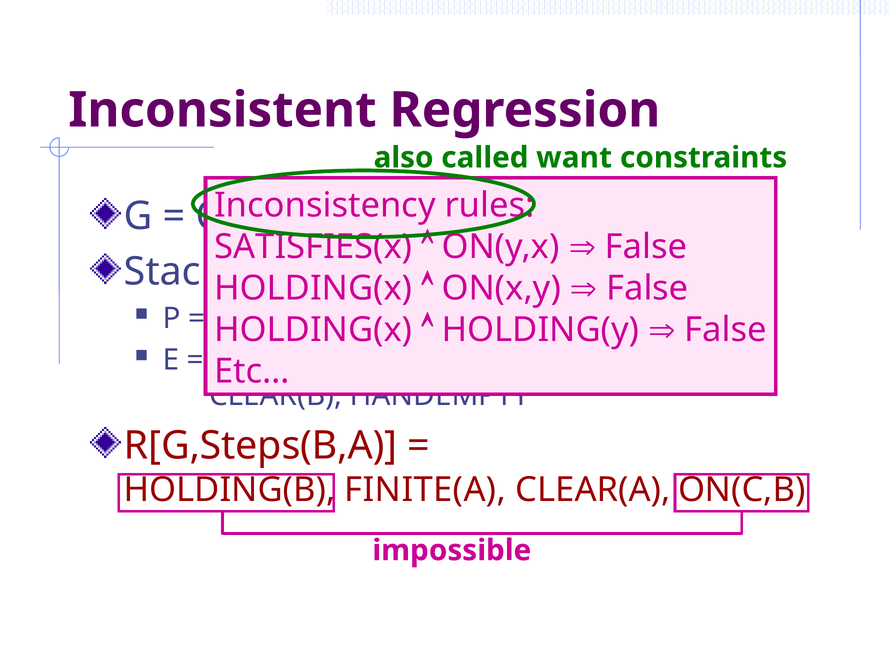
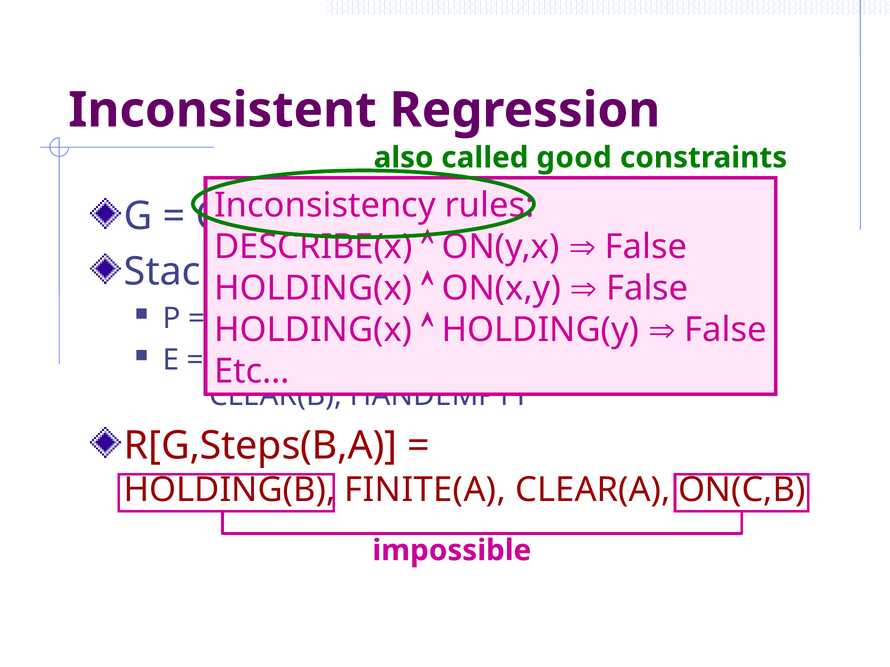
want: want -> good (574, 158)
SATISFIES(x: SATISFIES(x -> DESCRIBE(x (313, 247)
